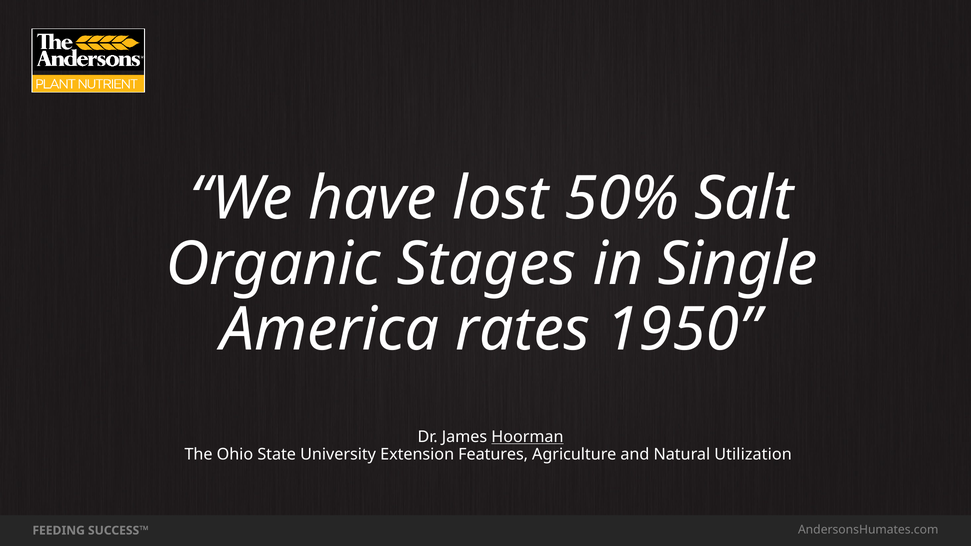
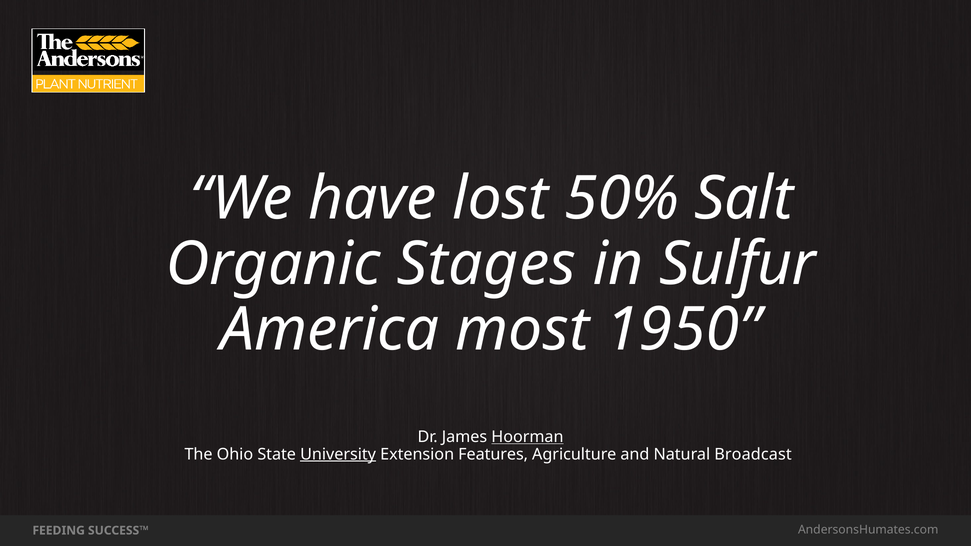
Single: Single -> Sulfur (738, 264)
rates: rates -> most (522, 330)
University underline: none -> present (338, 454)
Utilization: Utilization -> Broadcast (753, 454)
